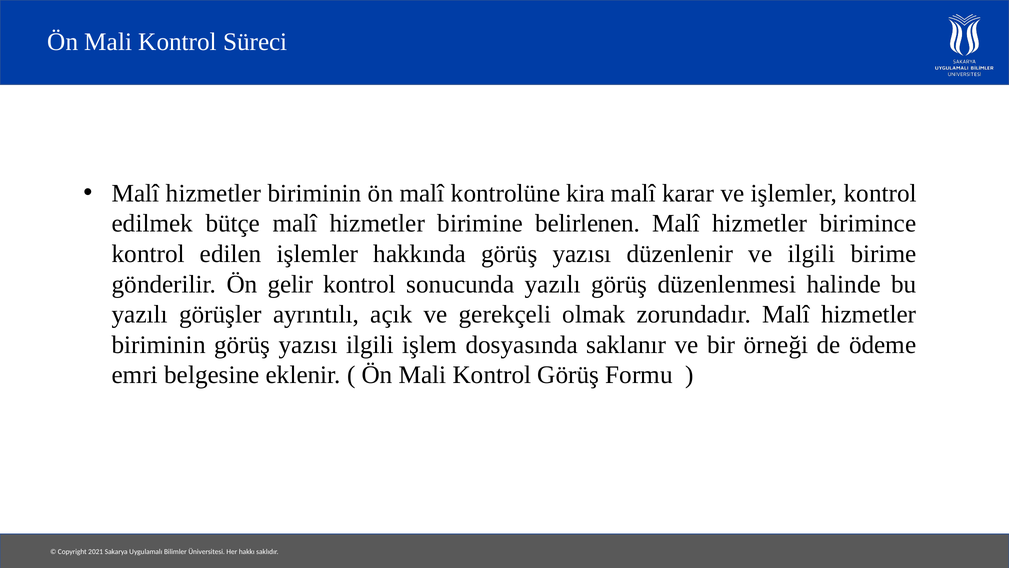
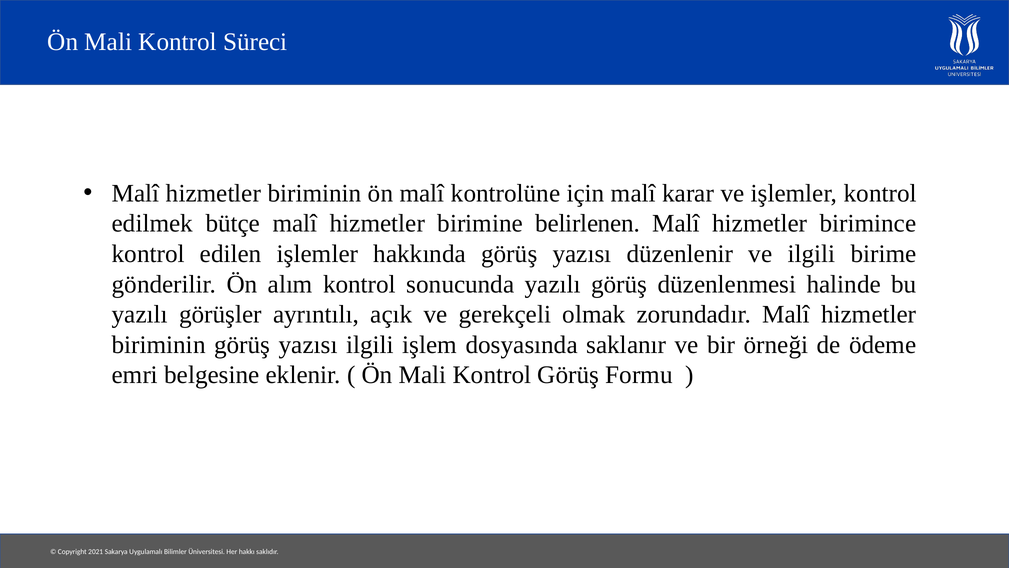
kira: kira -> için (586, 193)
gelir: gelir -> alım (290, 284)
